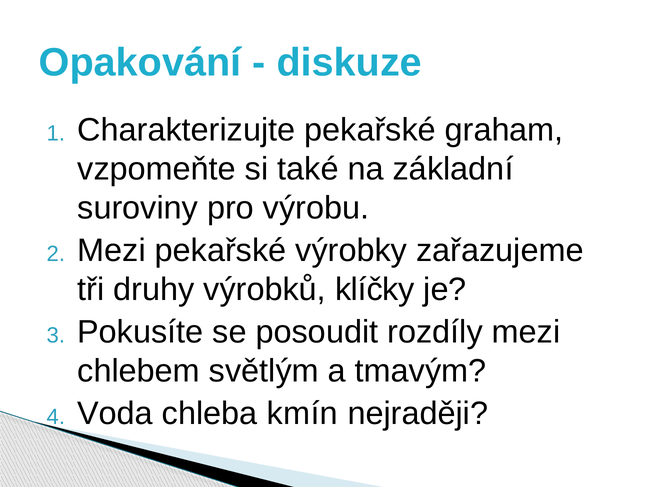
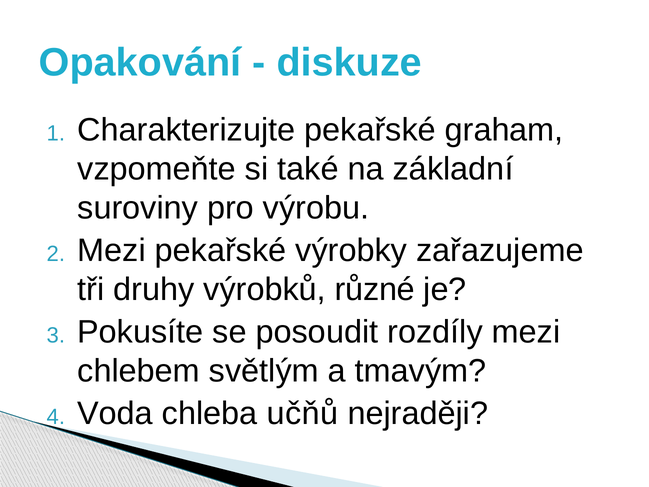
klíčky: klíčky -> různé (375, 289)
kmín: kmín -> učňů (302, 413)
